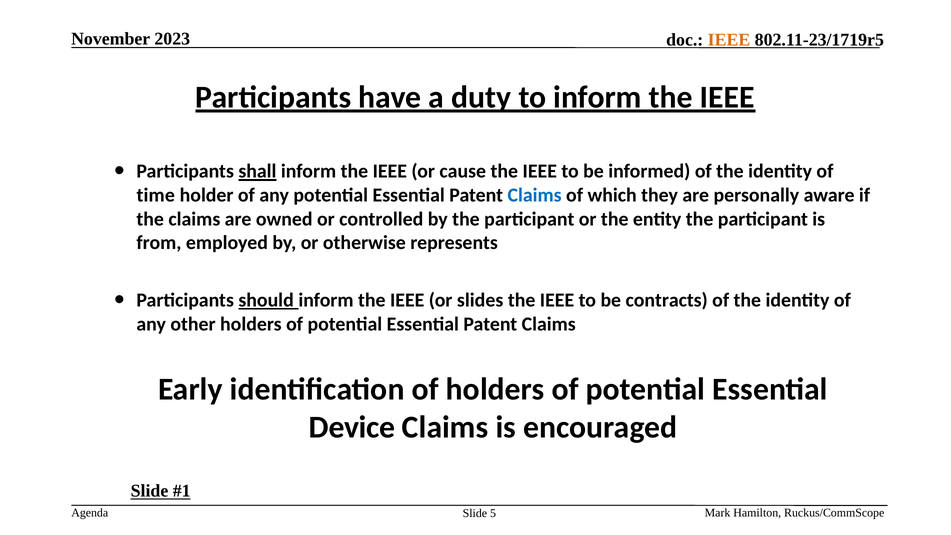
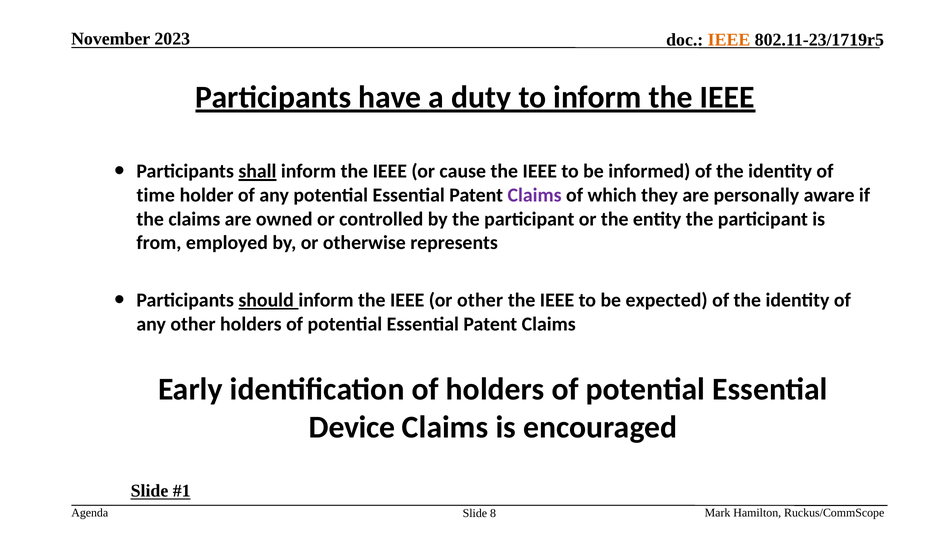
Claims colour: blue -> purple (535, 195)
or slides: slides -> other (480, 300)
contracts: contracts -> expected (667, 300)
5: 5 -> 8 (493, 513)
